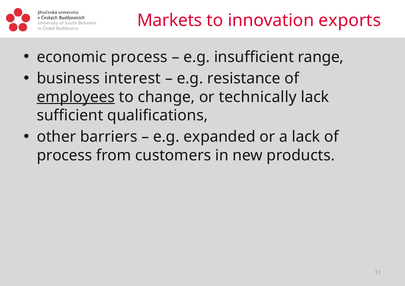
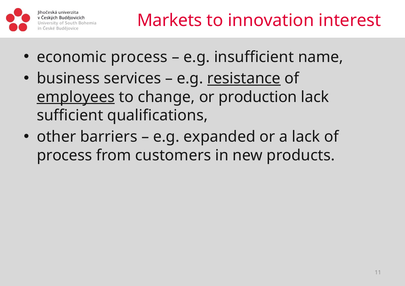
exports: exports -> interest (350, 21)
range: range -> name (321, 57)
interest: interest -> services (133, 79)
resistance underline: none -> present (244, 79)
technically: technically -> production (258, 97)
